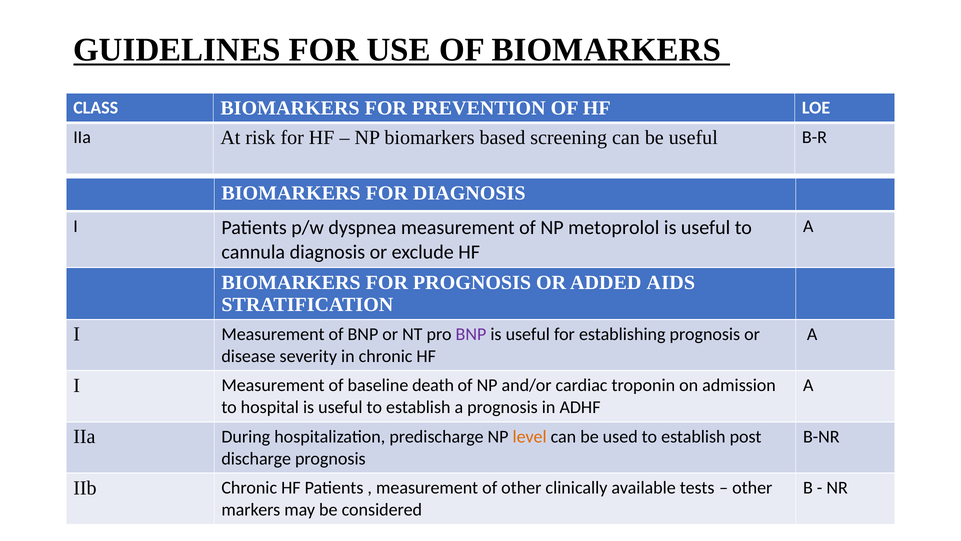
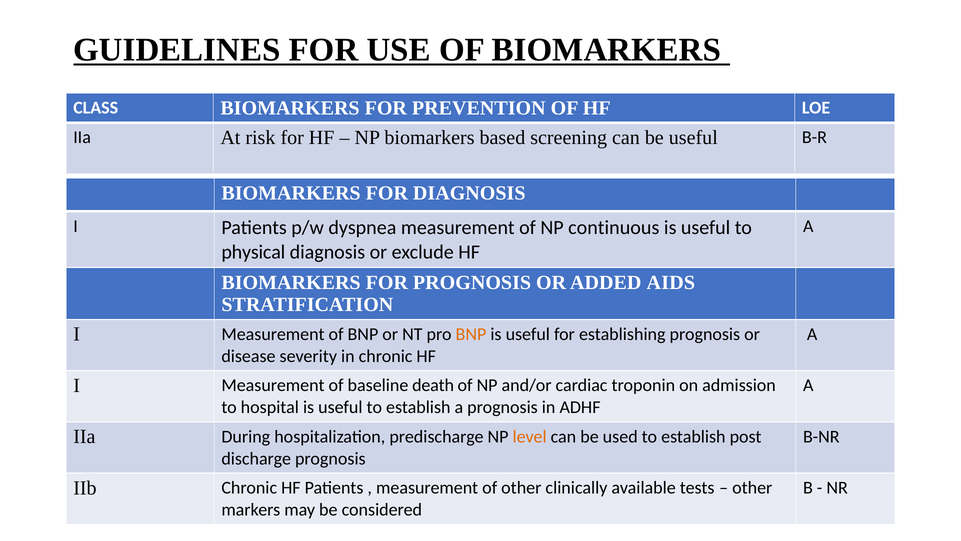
metoprolol: metoprolol -> continuous (614, 227)
cannula: cannula -> physical (253, 252)
BNP colour: purple -> orange (471, 334)
